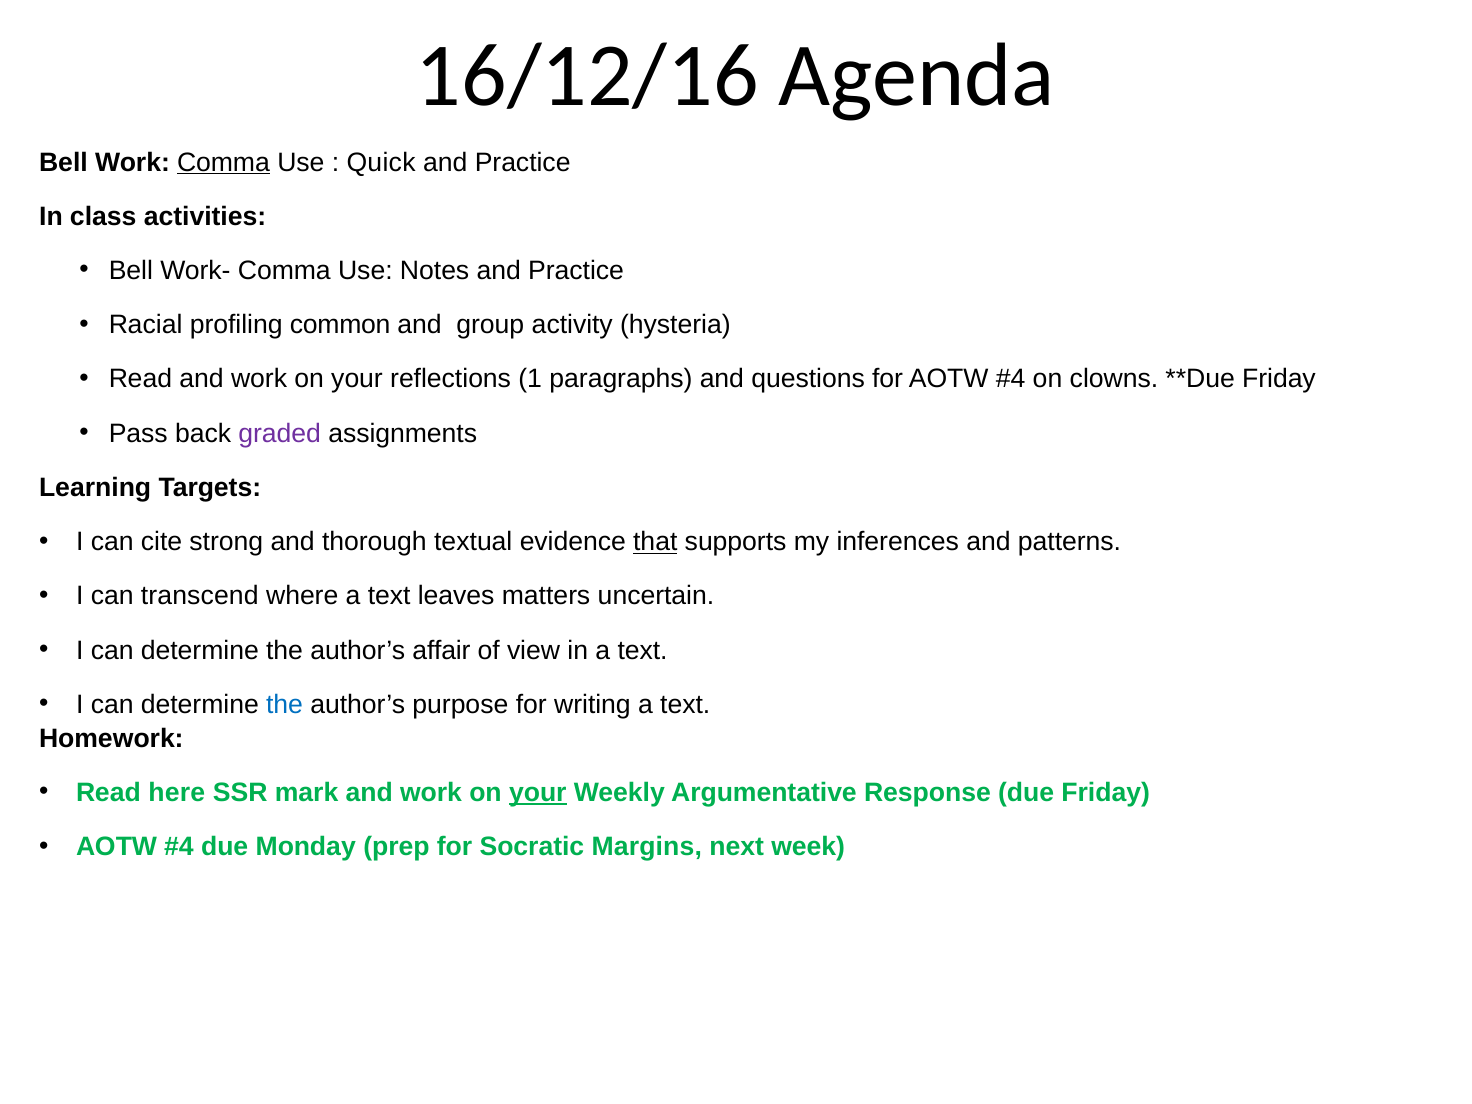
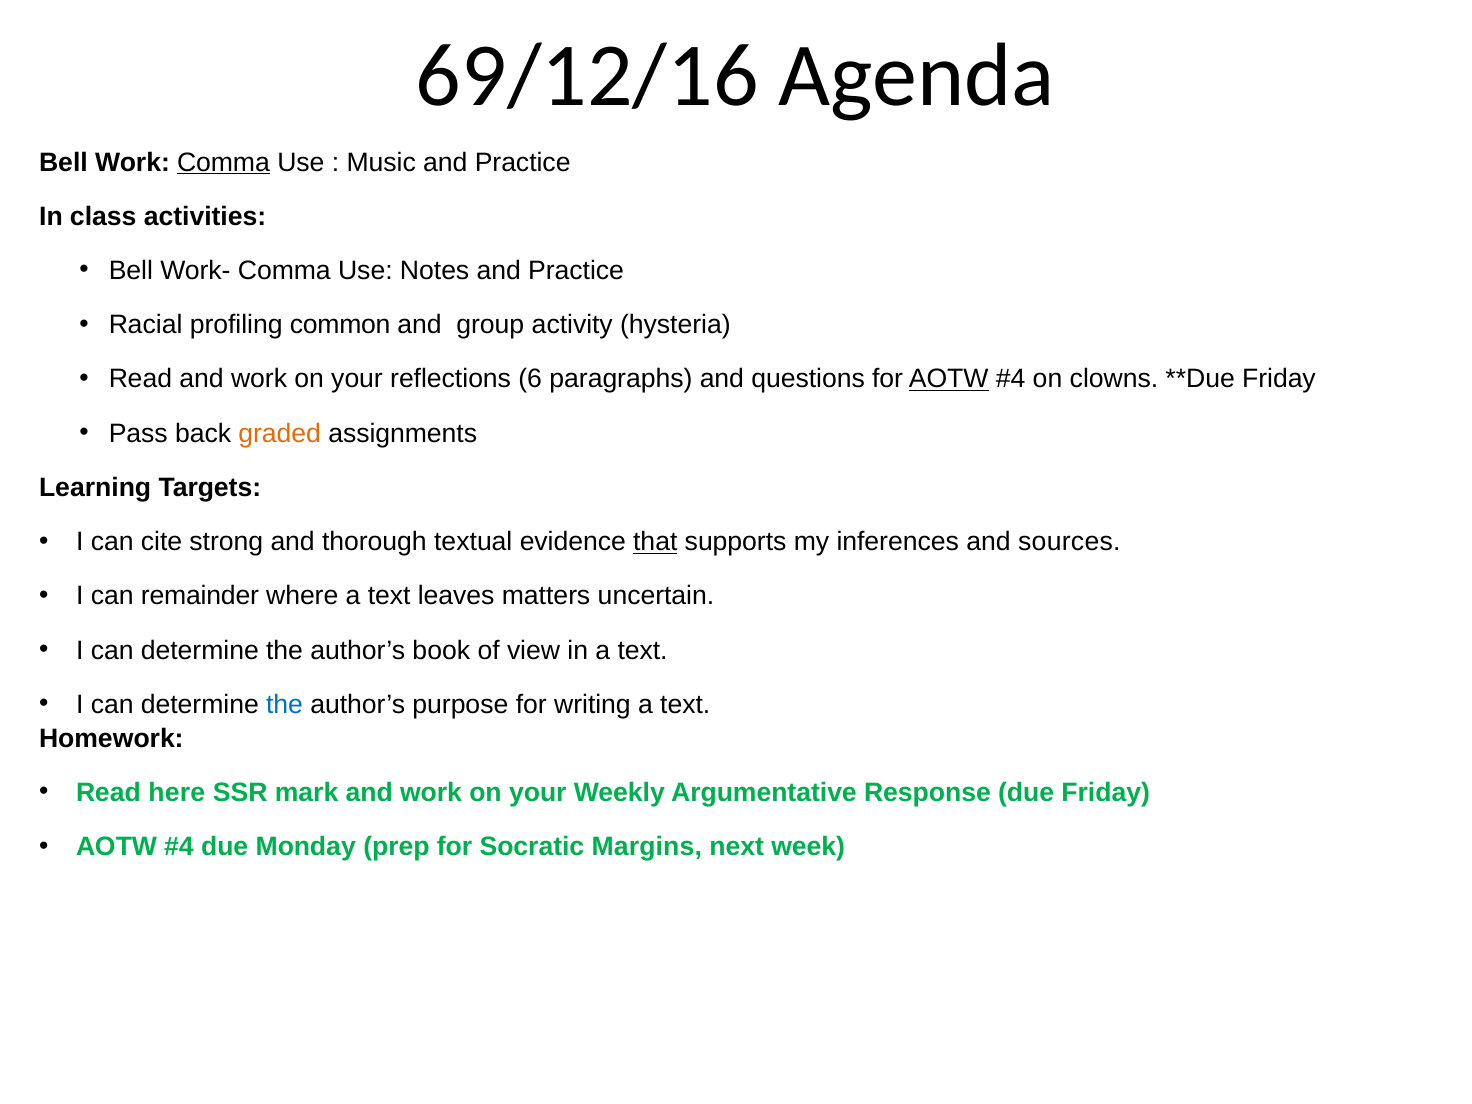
16/12/16: 16/12/16 -> 69/12/16 (587, 76)
Quick: Quick -> Music (381, 162)
1: 1 -> 6 (530, 379)
AOTW underline: none -> present (949, 379)
graded colour: purple -> orange (280, 433)
patterns: patterns -> sources (1069, 542)
transcend: transcend -> remainder (200, 596)
affair: affair -> book (441, 650)
your underline: present -> none (538, 793)
